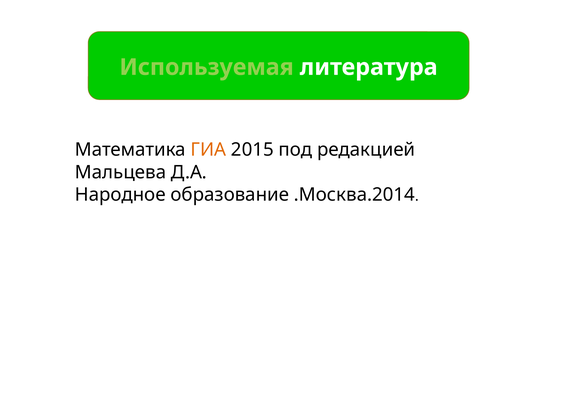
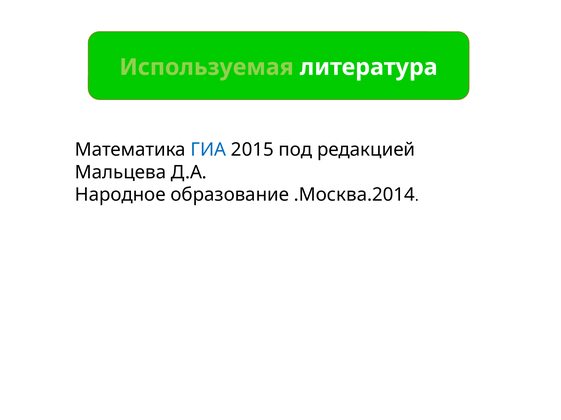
ГИА colour: orange -> blue (208, 150)
